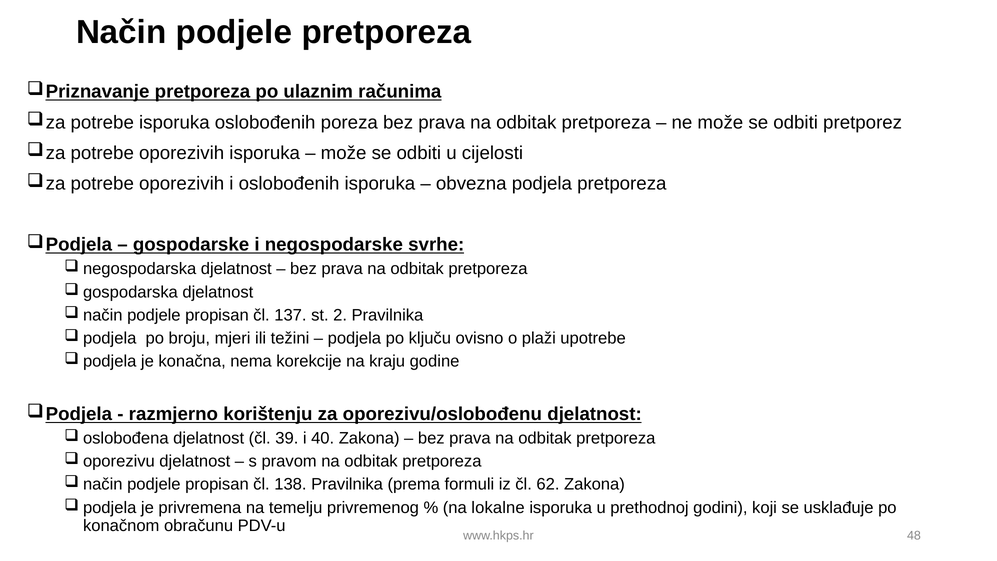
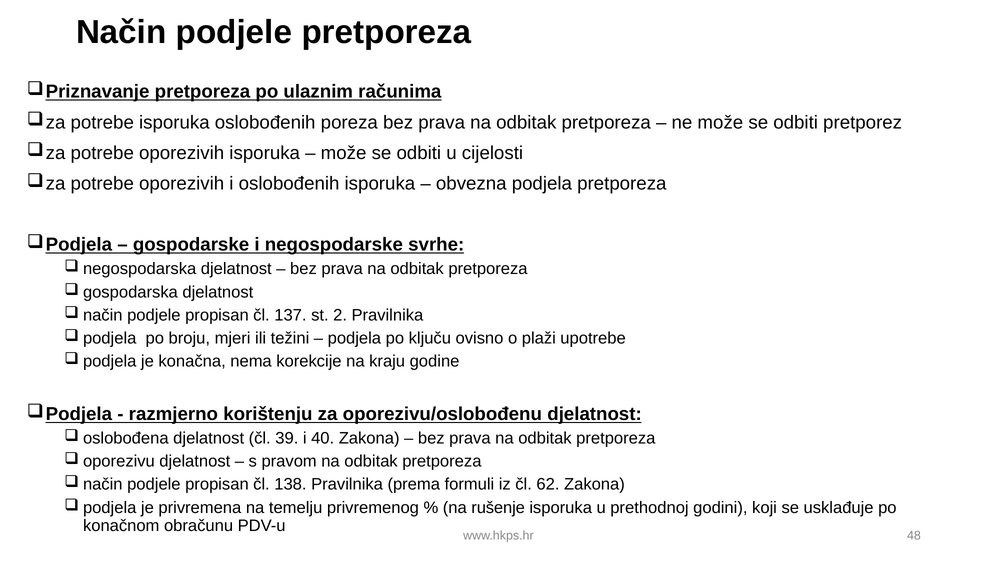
lokalne: lokalne -> rušenje (498, 507)
